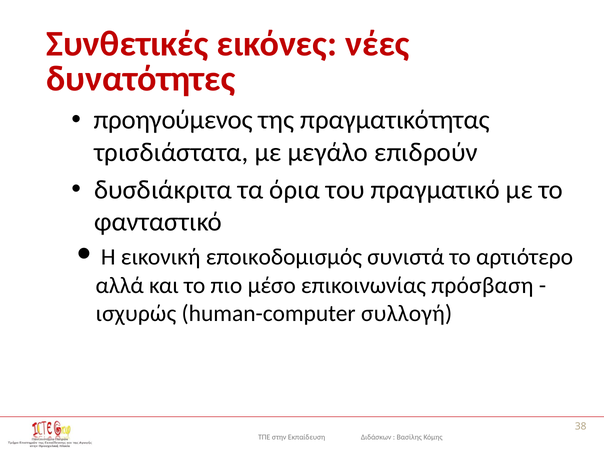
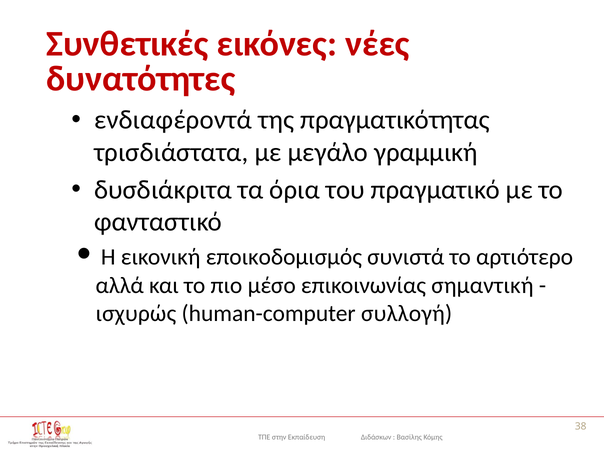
προηγούμενος: προηγούμενος -> ενδιαφέροντά (173, 120)
επιδρούν: επιδρούν -> γραμμική (426, 152)
πρόσβαση: πρόσβαση -> σημαντική (482, 285)
